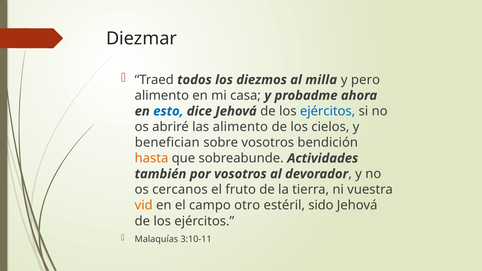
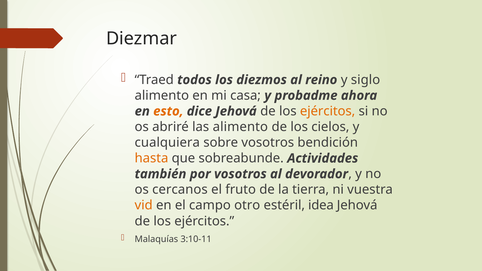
milla: milla -> reino (321, 80)
pero: pero -> siglo (366, 80)
esto colour: blue -> orange (168, 111)
ejércitos colour: blue -> orange (328, 111)
benefician: benefician -> cualquiera (167, 143)
sido: sido -> idea (321, 205)
